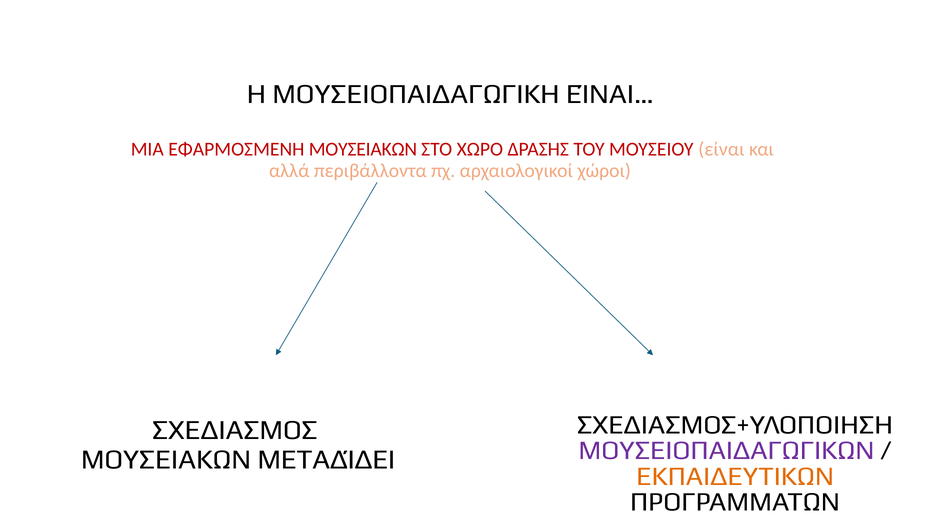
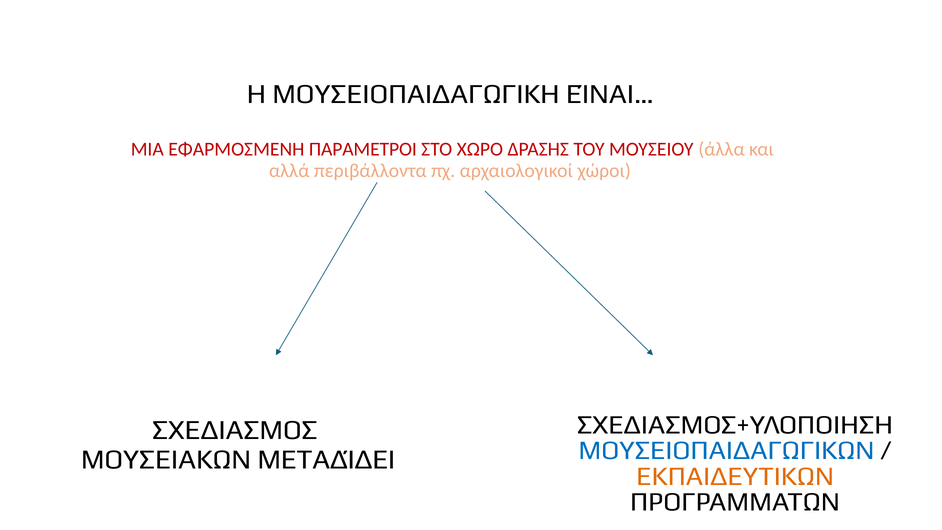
ΕΦΑΡΜΟΣΜΕΝΗ ΜΟΥΣΕΙΑΚΩΝ: ΜΟΥΣΕΙΑΚΩΝ -> ΠΑΡΑΜΕΤΡΟΙ (363, 149)
είναι: είναι -> άλλα (721, 149)
ΜΟΥΣΕΙΟΠΑΙΔΑΓΩΓΙΚΩΝ colour: purple -> blue (726, 450)
